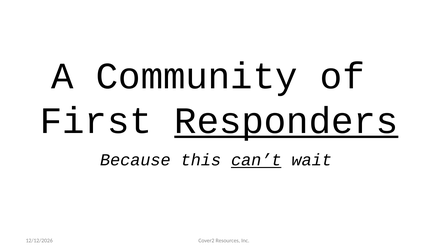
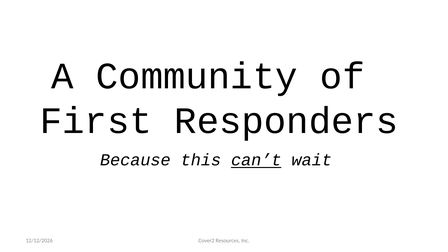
Responders underline: present -> none (286, 121)
